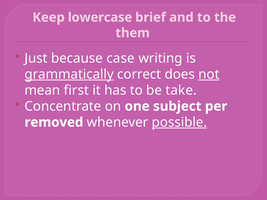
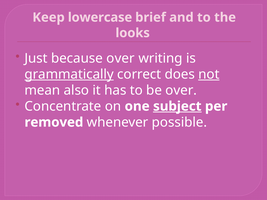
them: them -> looks (133, 33)
because case: case -> over (121, 58)
first: first -> also (76, 90)
be take: take -> over (181, 90)
subject underline: none -> present (177, 106)
possible underline: present -> none (179, 122)
